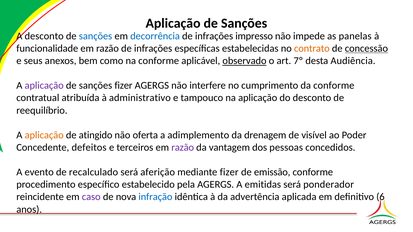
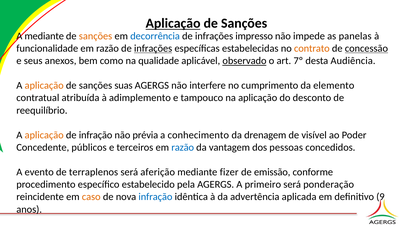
Aplicação underline: none -> present (173, 23)
A desconto: desconto -> mediante (44, 36)
sanções colour: blue -> orange (96, 36)
infrações underline: none -> present (153, 48)
na conforme: conforme -> qualidade (159, 61)
aplicação colour: purple -> orange (44, 86)
sanções fizer: fizer -> suas (124, 86)
da conforme: conforme -> elemento (334, 86)
administrativo: administrativo -> adimplemento (140, 98)
de atingido: atingido -> infração (96, 135)
oferta: oferta -> prévia (145, 135)
adimplemento: adimplemento -> conhecimento (198, 135)
defeitos: defeitos -> públicos (89, 148)
razão colour: purple -> blue (183, 148)
recalculado: recalculado -> terraplenos (94, 172)
emitidas: emitidas -> primeiro (263, 185)
ponderador: ponderador -> ponderação (329, 185)
caso colour: purple -> orange (91, 197)
6: 6 -> 9 (380, 197)
